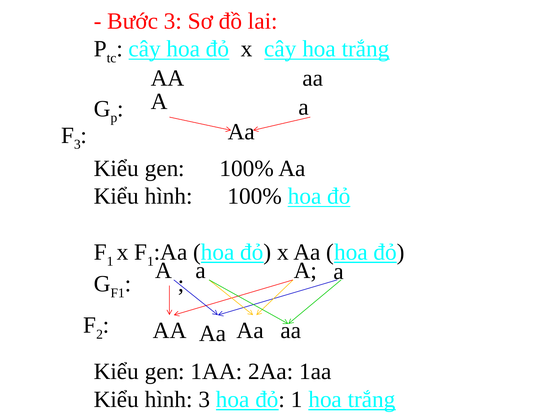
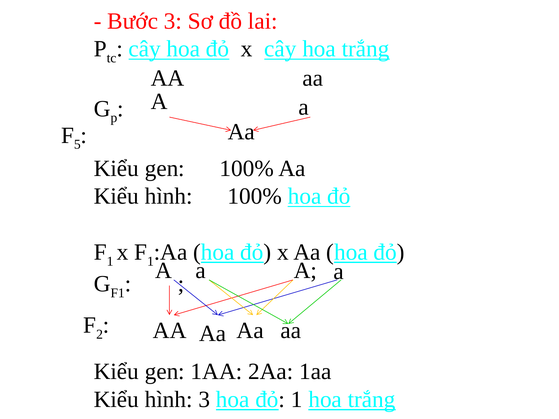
3: 3 -> 5 (77, 145)
